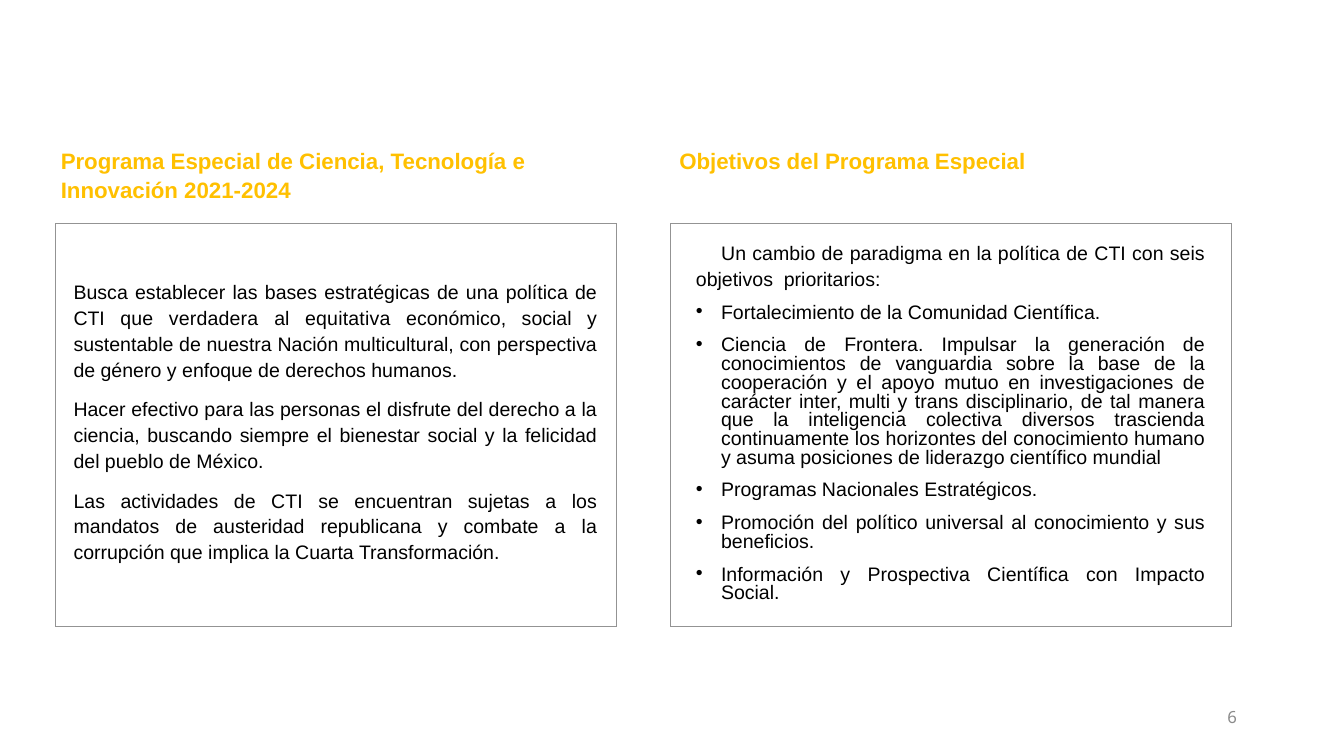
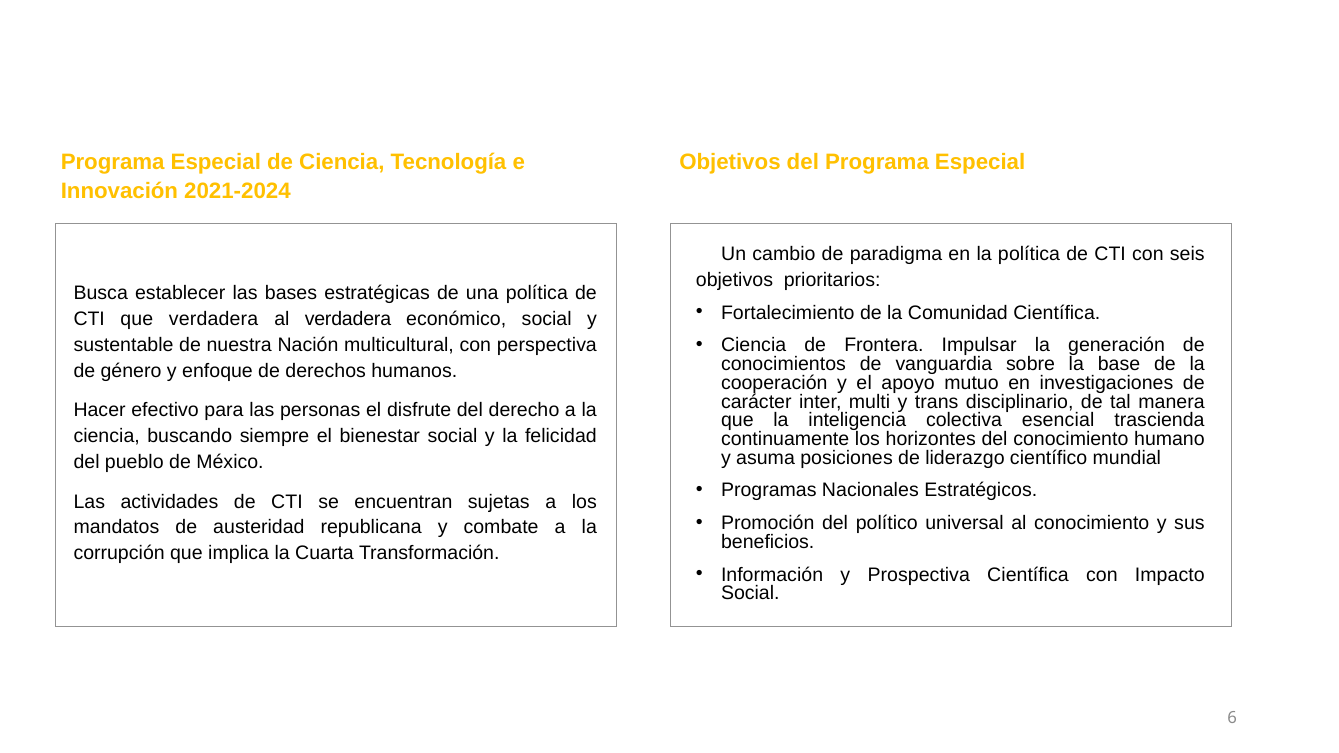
al equitativa: equitativa -> verdadera (348, 319)
diversos: diversos -> esencial (1058, 420)
